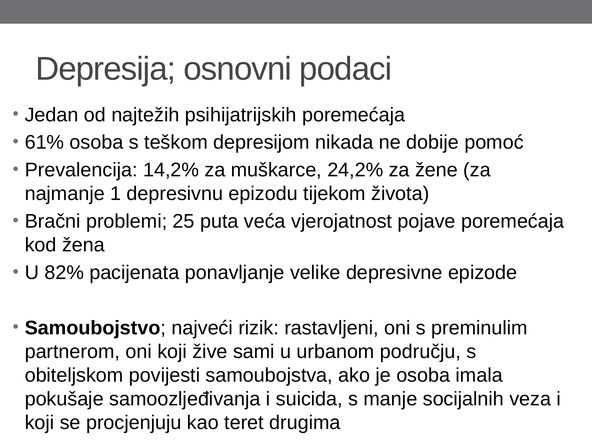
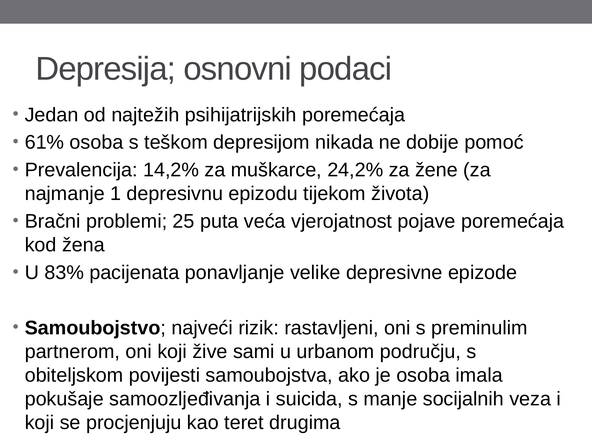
82%: 82% -> 83% (64, 273)
